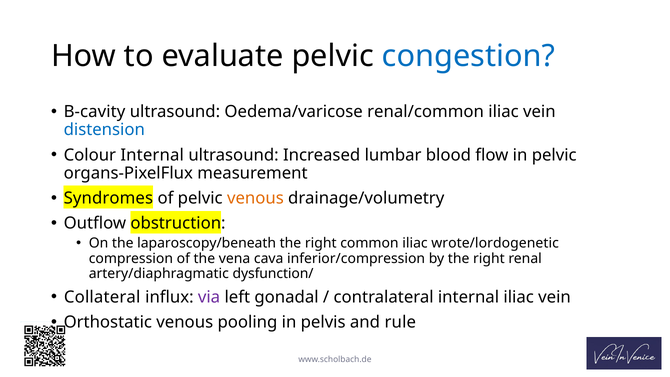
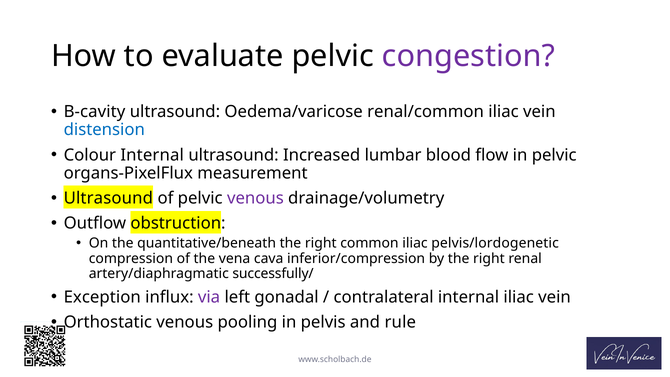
congestion colour: blue -> purple (468, 56)
Syndromes: Syndromes -> Ultrasound (108, 198)
venous colour: orange -> purple (255, 198)
laparoscopy/beneath: laparoscopy/beneath -> quantitative/beneath (207, 243)
wrote/lordogenetic: wrote/lordogenetic -> pelvis/lordogenetic (495, 243)
dysfunction/: dysfunction/ -> successfully/ (273, 273)
Collateral: Collateral -> Exception (102, 297)
